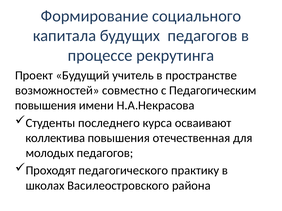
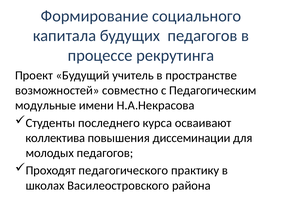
повышения: повышения -> модульные (46, 106)
отечественная: отечественная -> диссеминации (192, 138)
